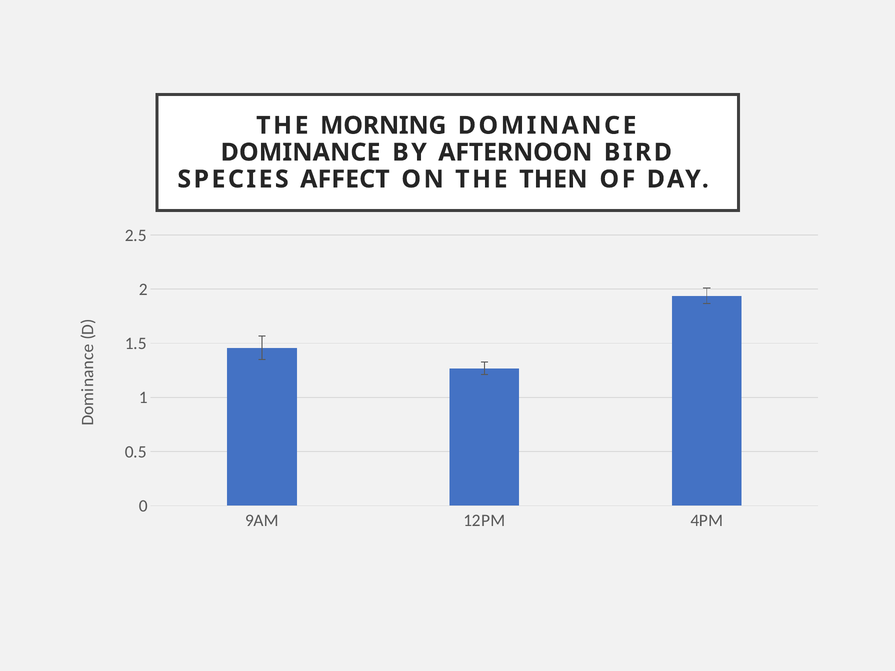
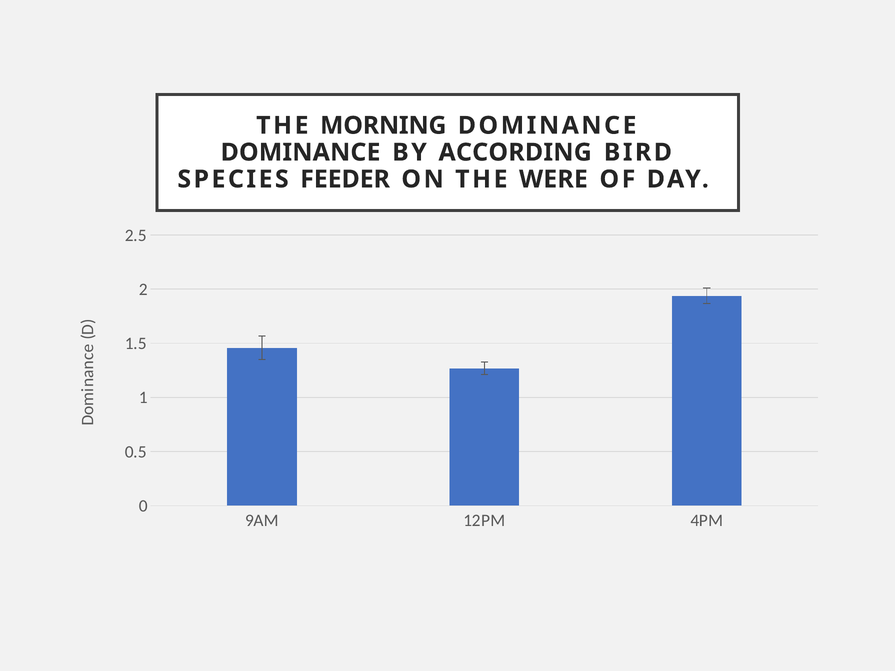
AFTERNOON: AFTERNOON -> ACCORDING (515, 152)
AFFECT: AFFECT -> FEEDER (345, 179)
THEN: THEN -> WERE (553, 179)
